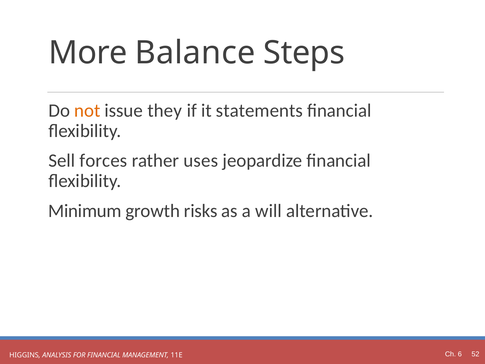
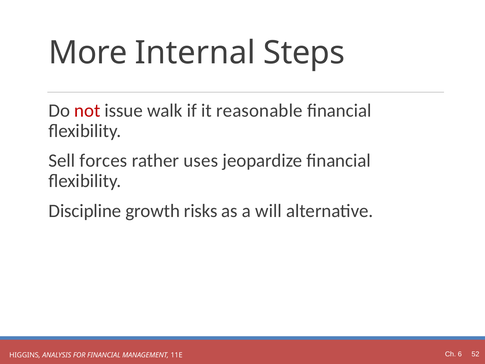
Balance: Balance -> Internal (195, 53)
not colour: orange -> red (87, 110)
they: they -> walk (165, 110)
statements: statements -> reasonable (259, 110)
Minimum: Minimum -> Discipline (85, 211)
